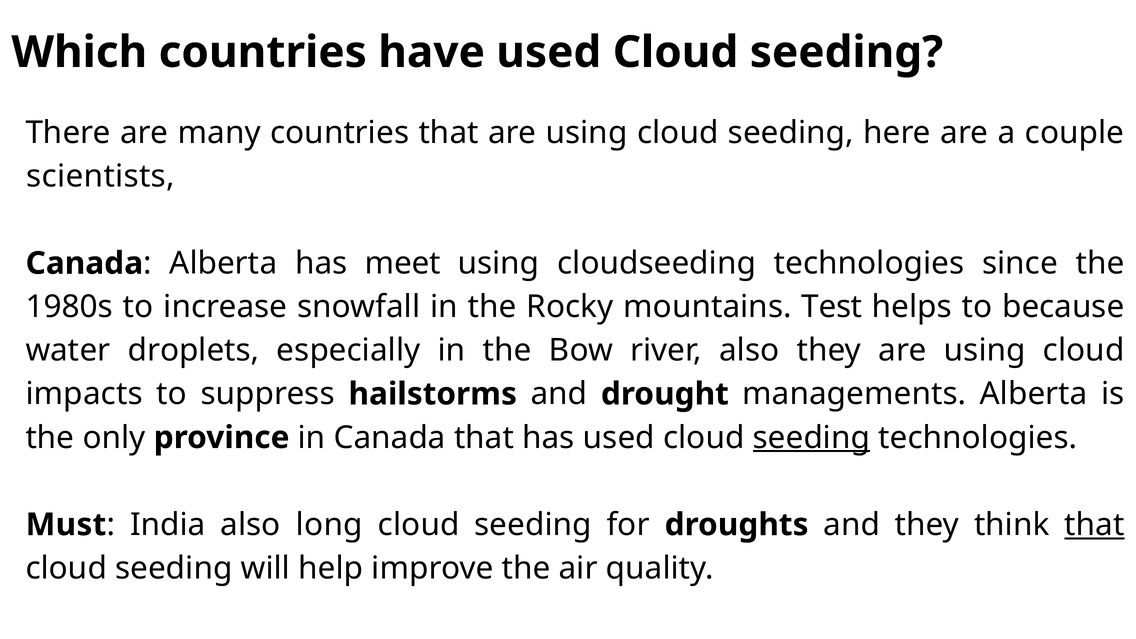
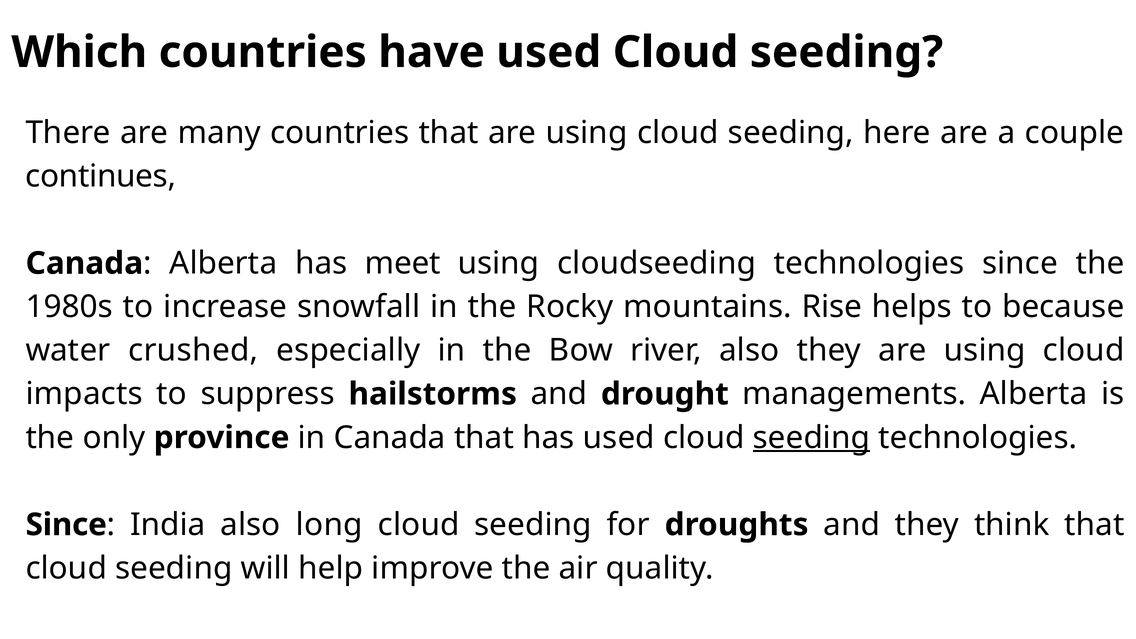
scientists: scientists -> continues (101, 176)
Test: Test -> Rise (832, 307)
droplets: droplets -> crushed (193, 351)
Must: Must -> Since (66, 525)
that underline: present -> none (1094, 525)
